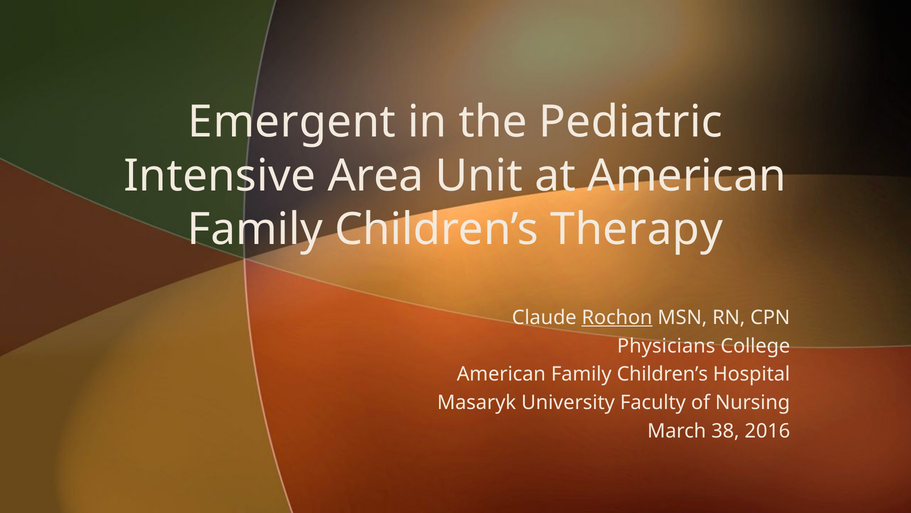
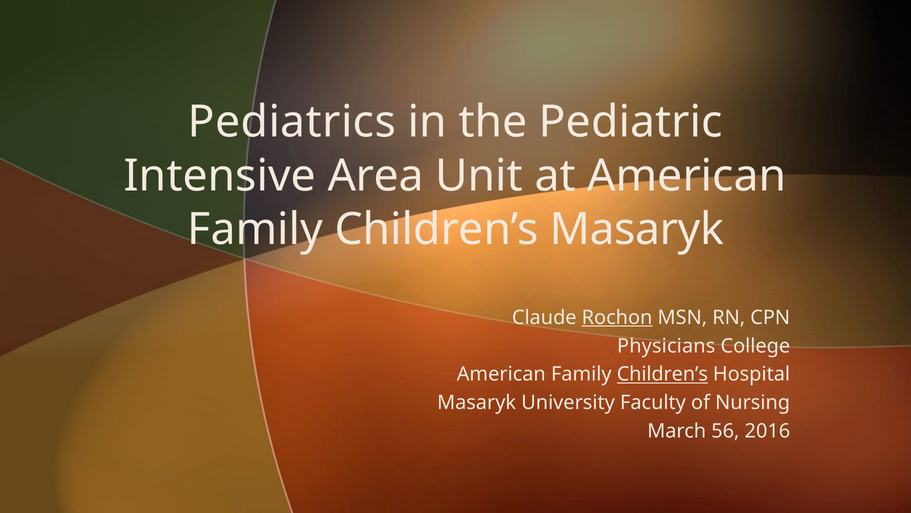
Emergent: Emergent -> Pediatrics (292, 122)
Children’s Therapy: Therapy -> Masaryk (637, 229)
Children’s underline: none -> present (662, 374)
38: 38 -> 56 (725, 431)
